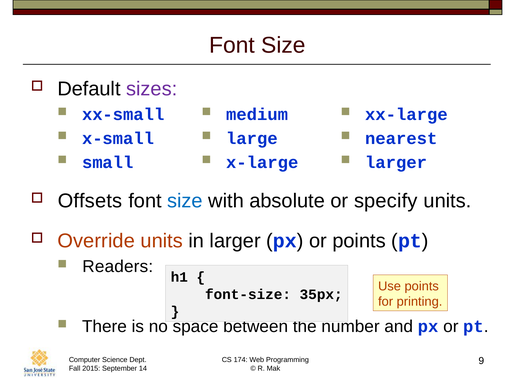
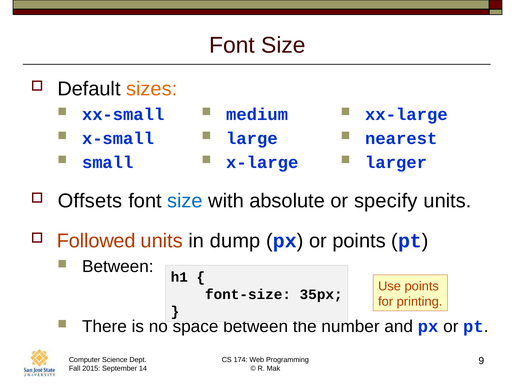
sizes colour: purple -> orange (152, 89)
Override: Override -> Followed (96, 241)
in larger: larger -> dump (235, 241)
Readers: Readers -> Between (118, 267)
